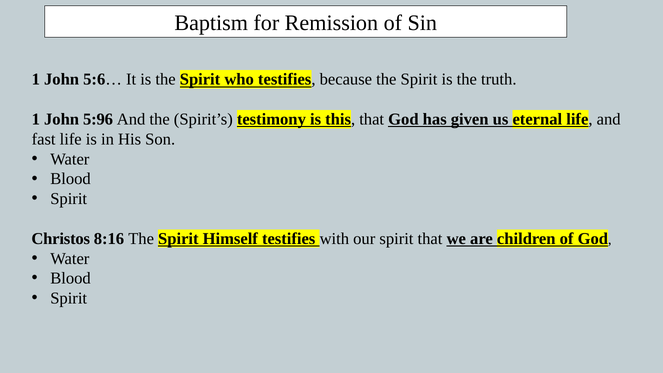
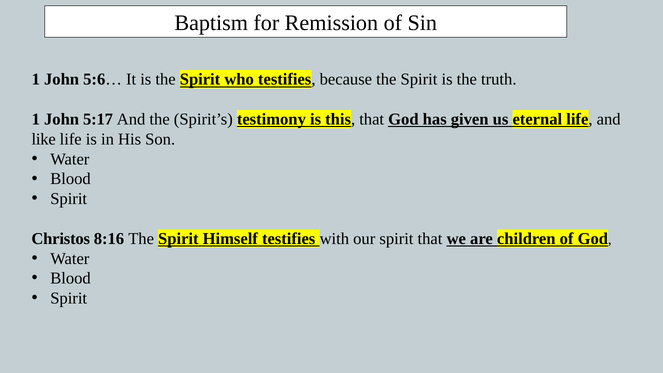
5:96: 5:96 -> 5:17 (98, 119)
fast: fast -> like (44, 139)
